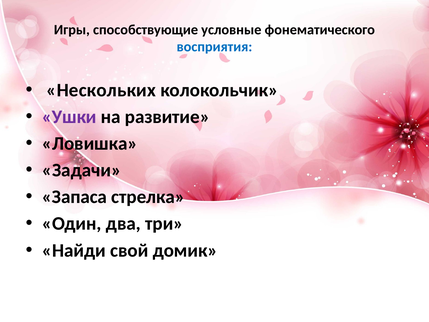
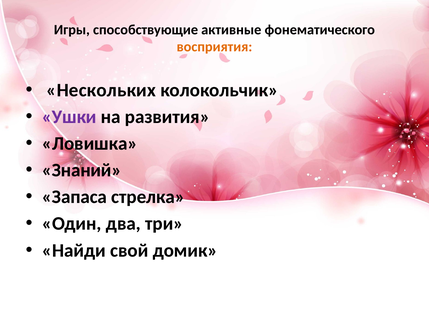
условные: условные -> активные (231, 30)
восприятия colour: blue -> orange (214, 47)
развитие: развитие -> развития (167, 117)
Задачи: Задачи -> Знаний (82, 170)
